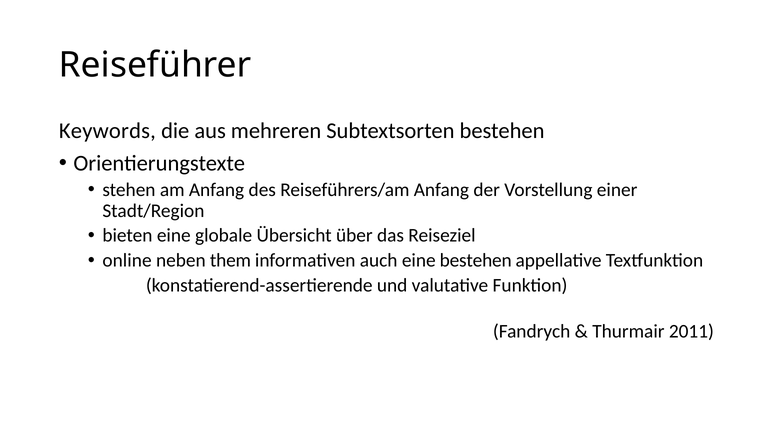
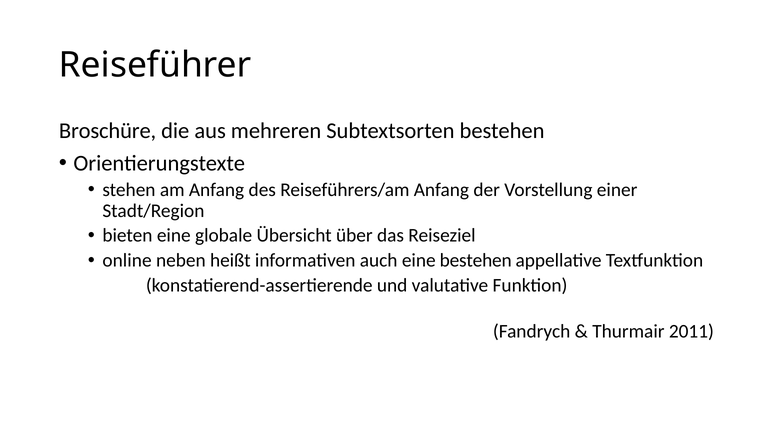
Keywords: Keywords -> Broschüre (108, 131)
them: them -> heißt (230, 260)
